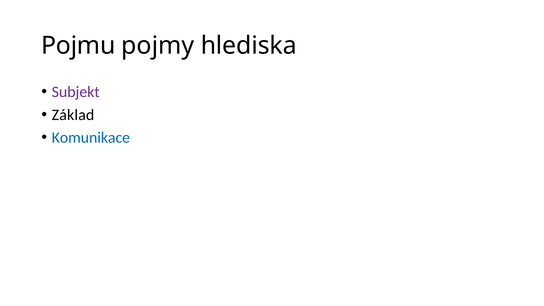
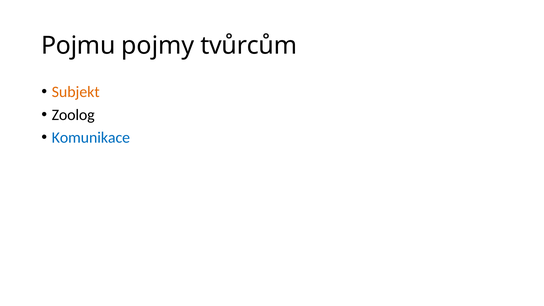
hlediska: hlediska -> tvůrcům (249, 46)
Subjekt colour: purple -> orange (76, 92)
Základ: Základ -> Zoolog (73, 115)
